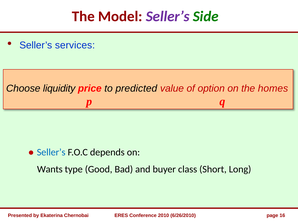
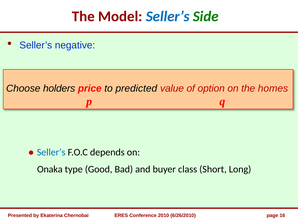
Seller’s colour: purple -> blue (168, 16)
services: services -> negative (75, 45)
liquidity: liquidity -> holders (59, 89)
Wants: Wants -> Onaka (50, 170)
